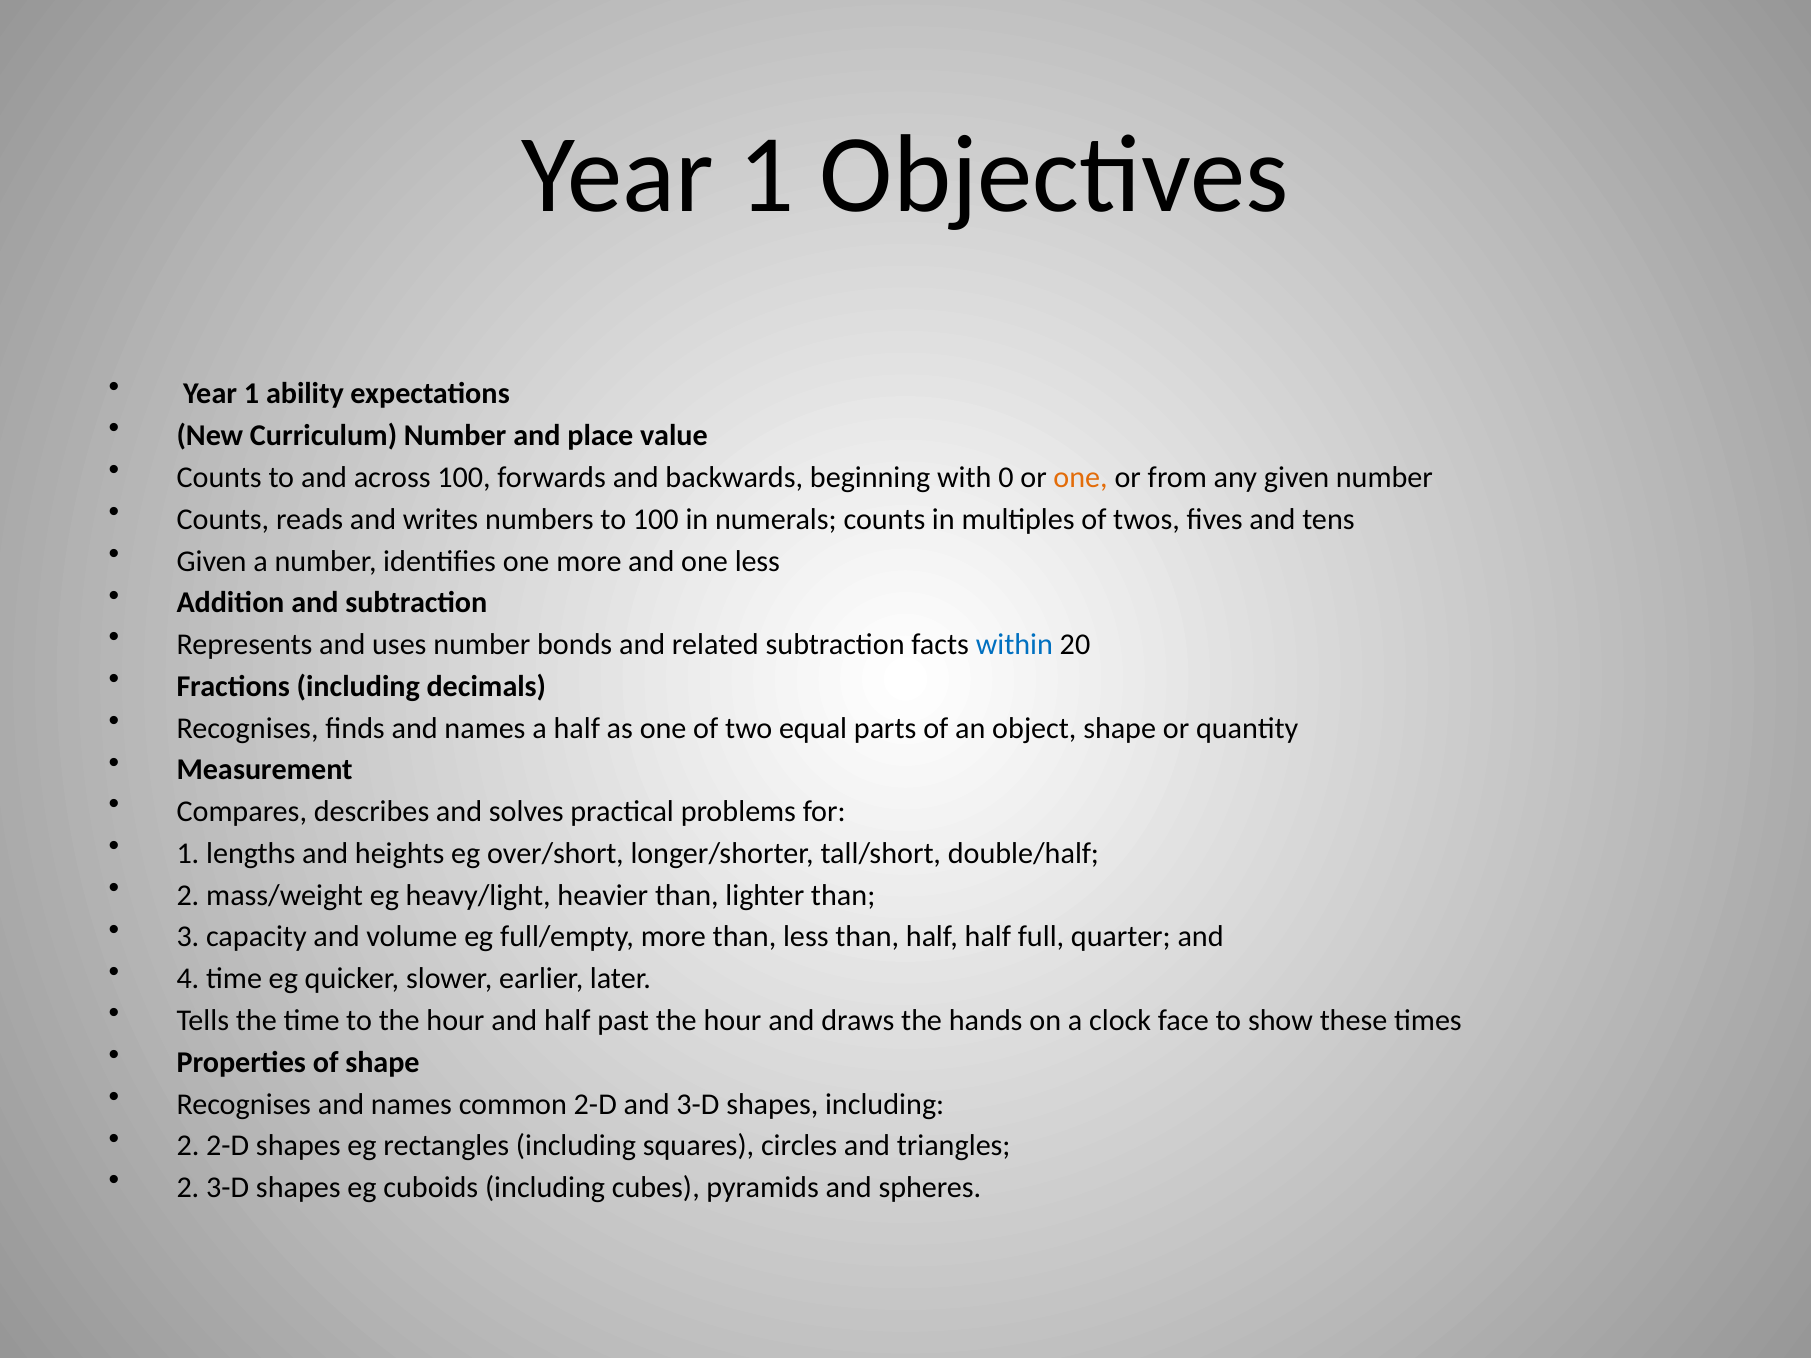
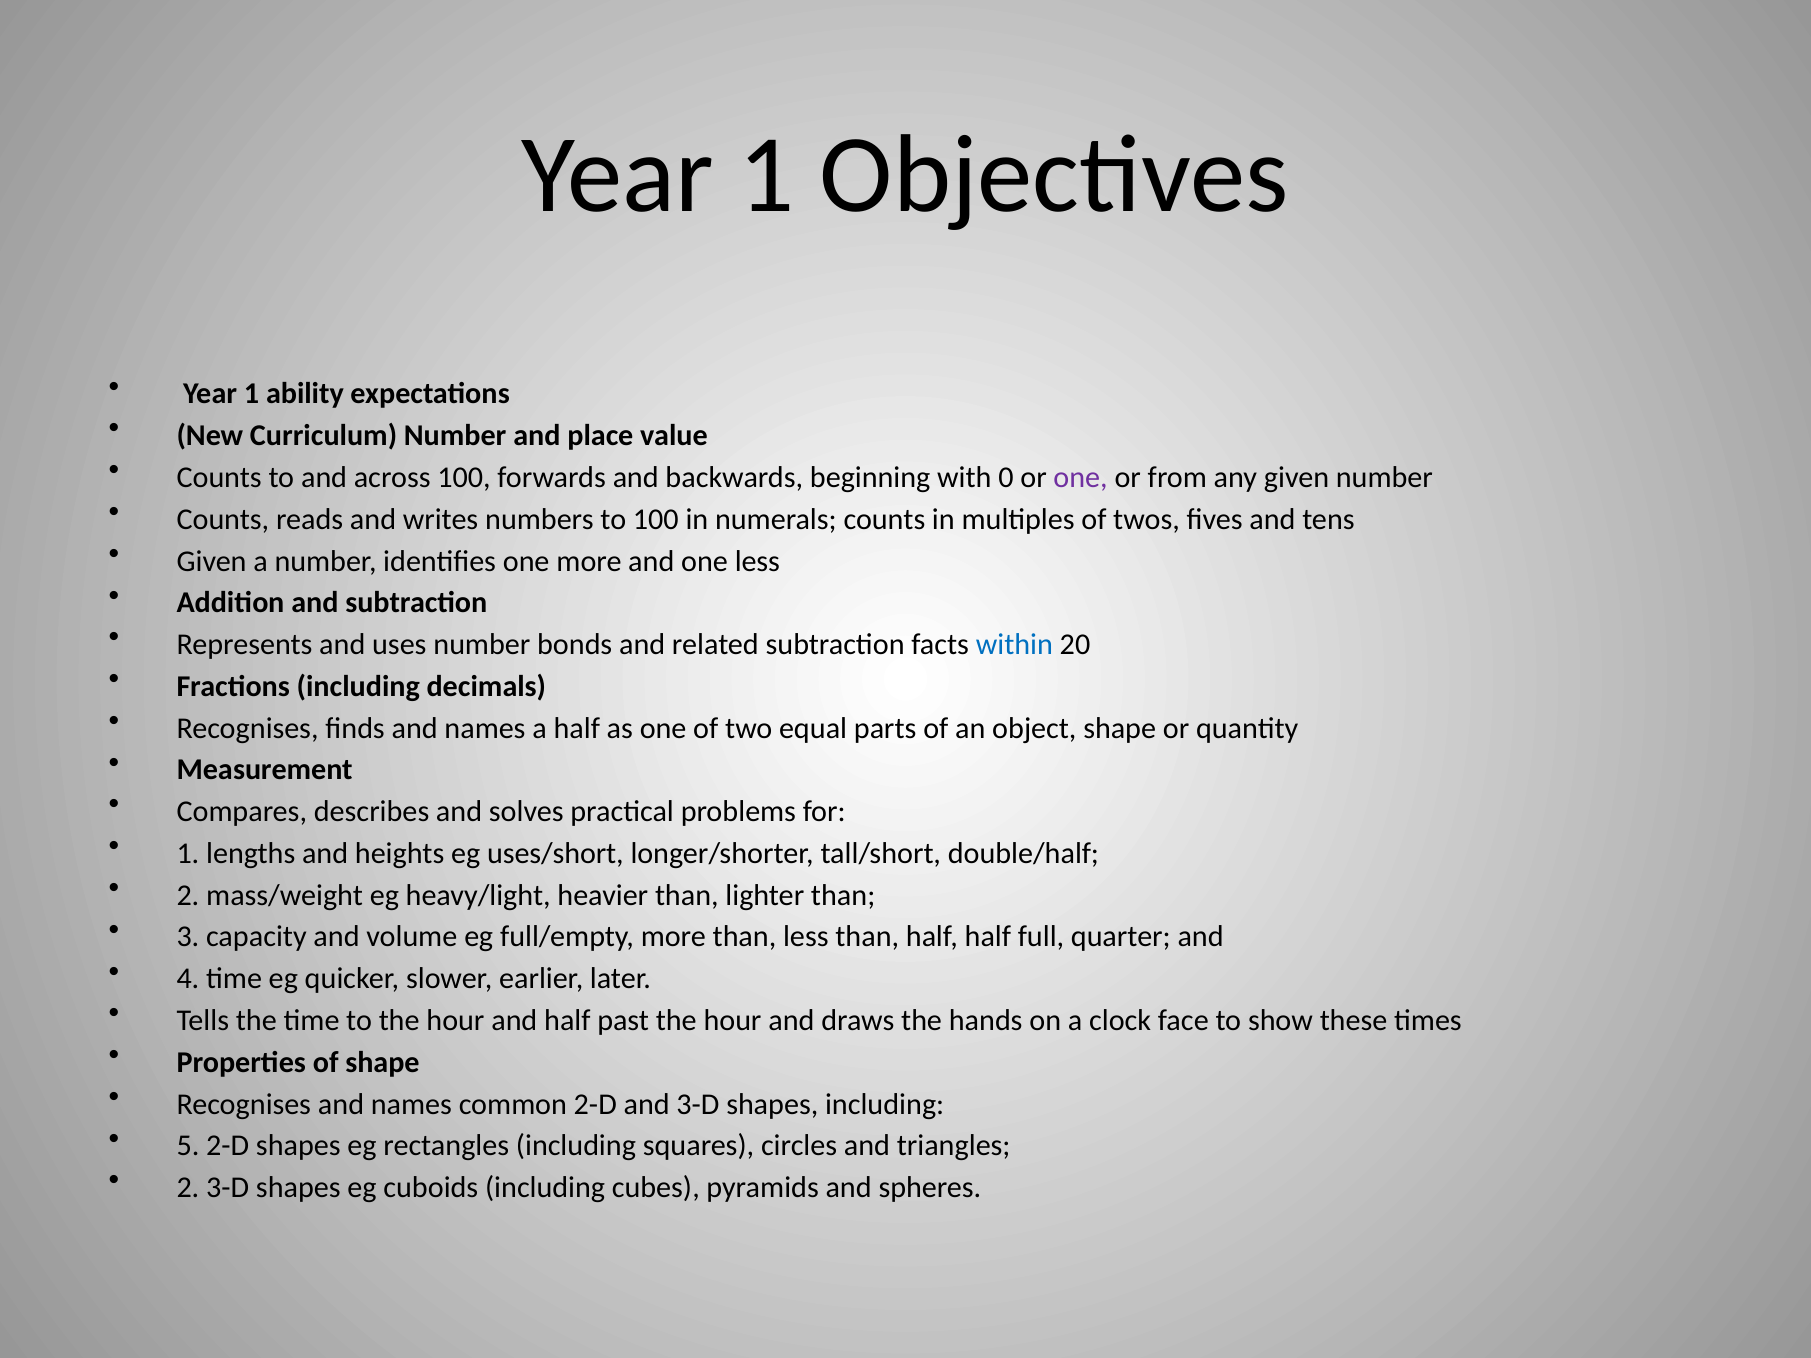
one colour: orange -> purple (1081, 478)
over/short: over/short -> uses/short (555, 854)
2: 2 -> 5 (188, 1146)
